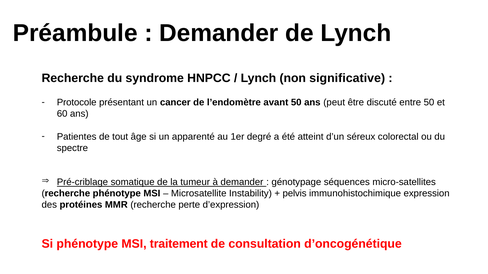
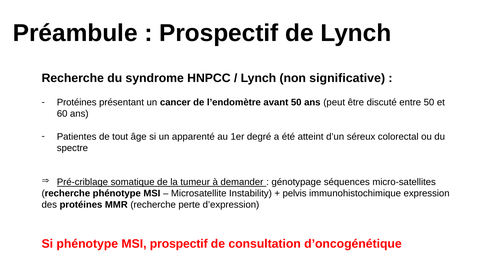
Demander: Demander -> Prospectif (219, 33)
Protocole: Protocole -> Protéines (77, 103)
MSI traitement: traitement -> prospectif (179, 244)
